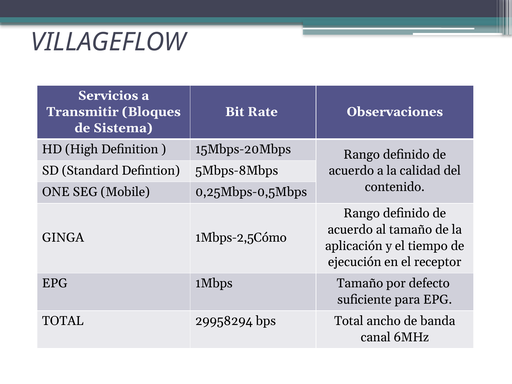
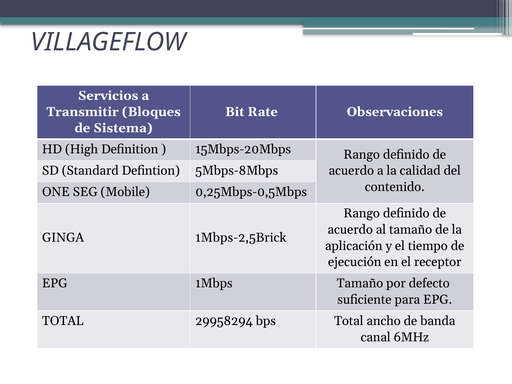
1Mbps-2,5Cómo: 1Mbps-2,5Cómo -> 1Mbps-2,5Brick (241, 238)
